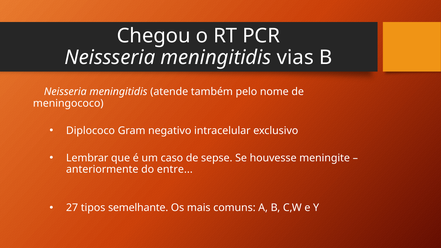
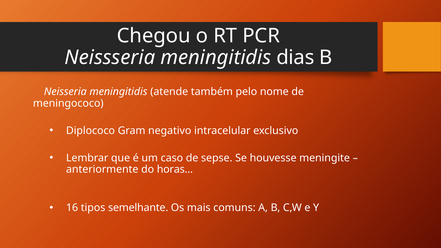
vias: vias -> dias (295, 58)
entre: entre -> horas (175, 169)
27: 27 -> 16 (72, 208)
